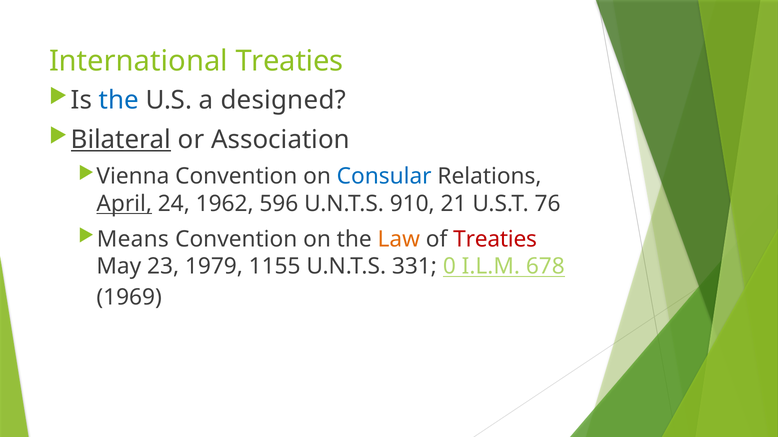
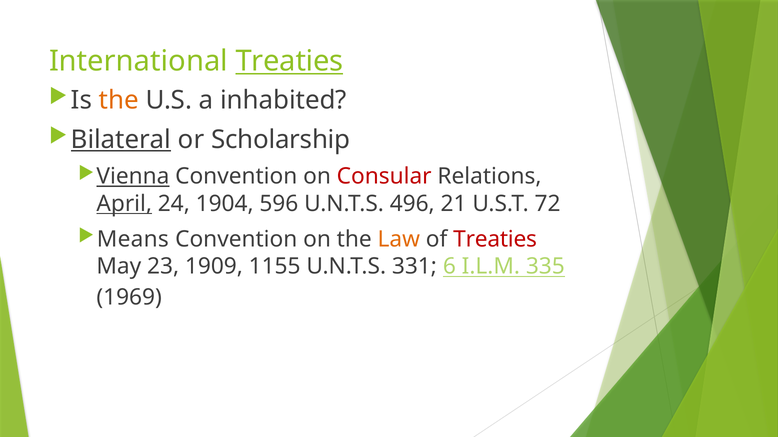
Treaties underline: none -> present (289, 61)
the colour: blue -> orange (119, 100)
designed: designed -> inhabited (283, 100)
Association: Association -> Scholarship (281, 140)
Vienna underline: none -> present (133, 177)
Consular colour: blue -> red (384, 177)
1962: 1962 -> 1904 (225, 204)
910: 910 -> 496 (412, 204)
76: 76 -> 72 (548, 204)
1979: 1979 -> 1909 (214, 267)
0: 0 -> 6 (449, 267)
678: 678 -> 335 (545, 267)
